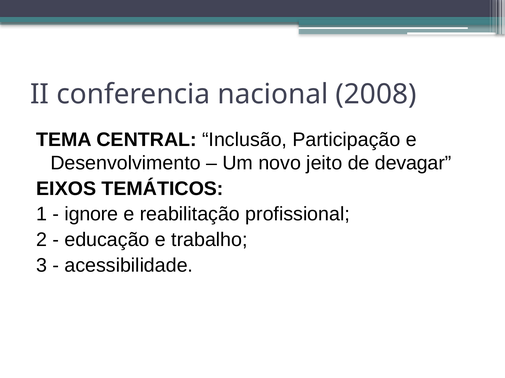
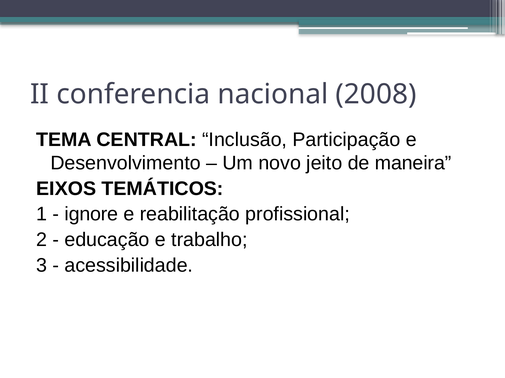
devagar: devagar -> maneira (413, 163)
